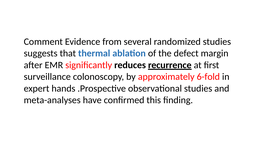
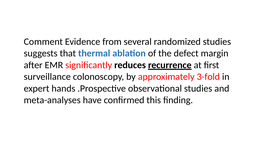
6-fold: 6-fold -> 3-fold (208, 77)
